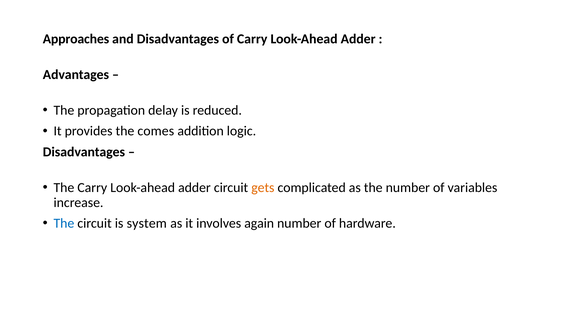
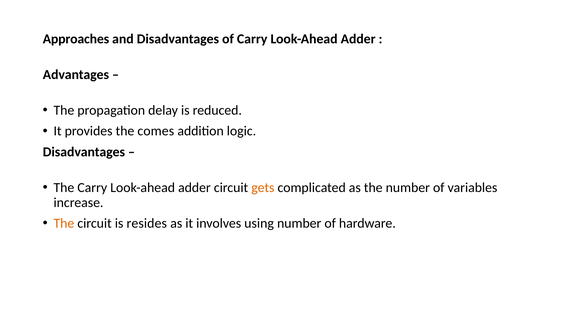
The colour: blue -> orange (64, 223)
system: system -> resides (147, 223)
again: again -> using (259, 223)
